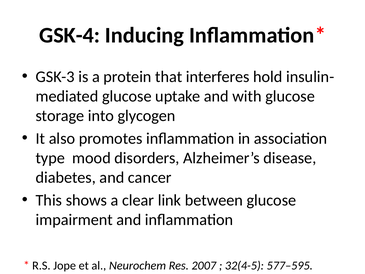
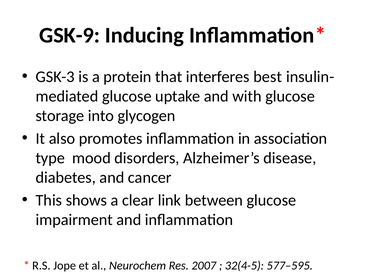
GSK-4: GSK-4 -> GSK-9 (70, 35)
hold: hold -> best (268, 77)
